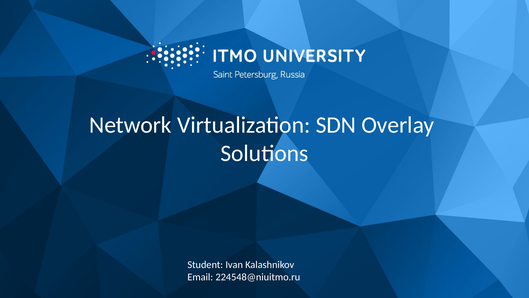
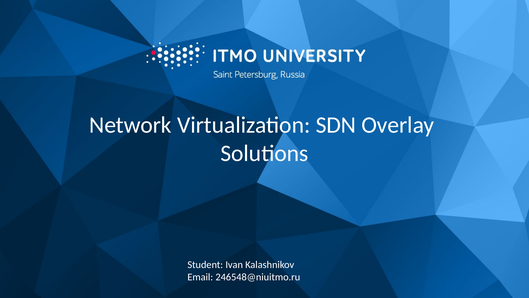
224548@niuitmo.ru: 224548@niuitmo.ru -> 246548@niuitmo.ru (258, 277)
